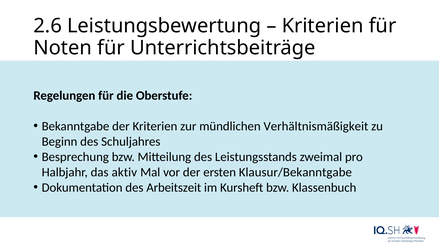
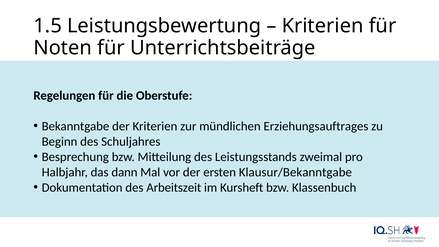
2.6: 2.6 -> 1.5 (48, 26)
Verhältnismäßigkeit: Verhältnismäßigkeit -> Erziehungsauftrages (316, 126)
aktiv: aktiv -> dann (124, 172)
